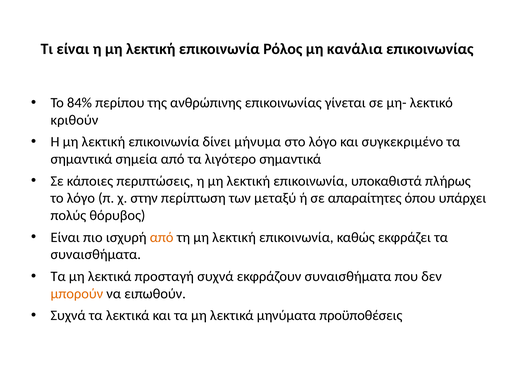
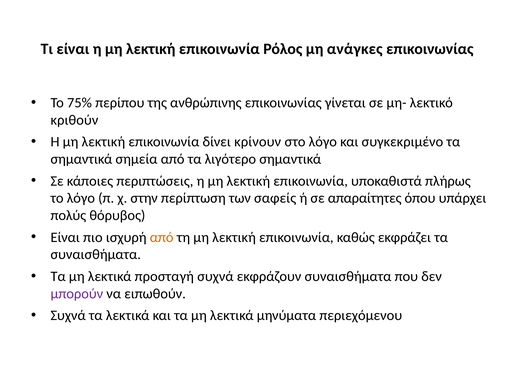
κανάλια: κανάλια -> ανάγκες (355, 49)
84%: 84% -> 75% (79, 103)
μήνυμα: μήνυμα -> κρίνουν (258, 142)
μεταξύ: μεταξύ -> σαφείς (275, 198)
μπορούν colour: orange -> purple (77, 294)
προϋποθέσεις: προϋποθέσεις -> περιεχόμενου (361, 316)
